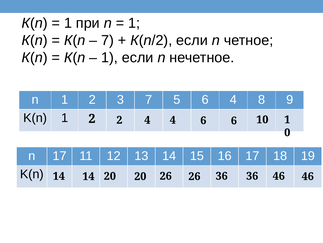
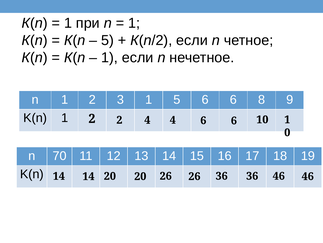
7: 7 -> 5 (108, 40)
3 7: 7 -> 1 (149, 99)
5 6 4: 4 -> 6 (233, 99)
n 17: 17 -> 70 (60, 155)
